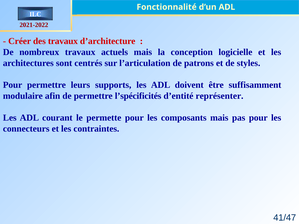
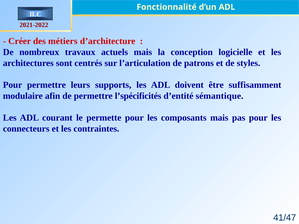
des travaux: travaux -> métiers (63, 41)
représenter: représenter -> sémantique (219, 96)
